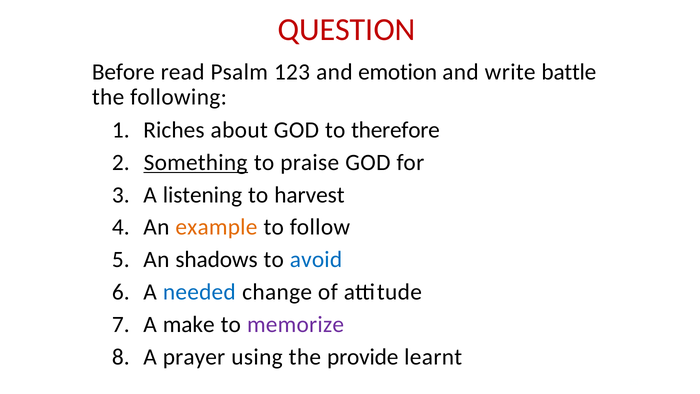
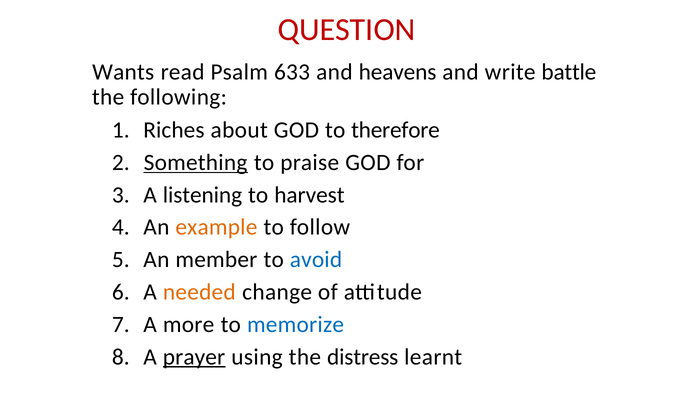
Before: Before -> Wants (123, 72)
123: 123 -> 633 (292, 72)
emotion: emotion -> heavens (398, 72)
shadows: shadows -> member (216, 260)
needed colour: blue -> orange (199, 292)
make: make -> more (189, 324)
memorize colour: purple -> blue (296, 324)
prayer underline: none -> present (194, 357)
provide: provide -> distress (363, 357)
